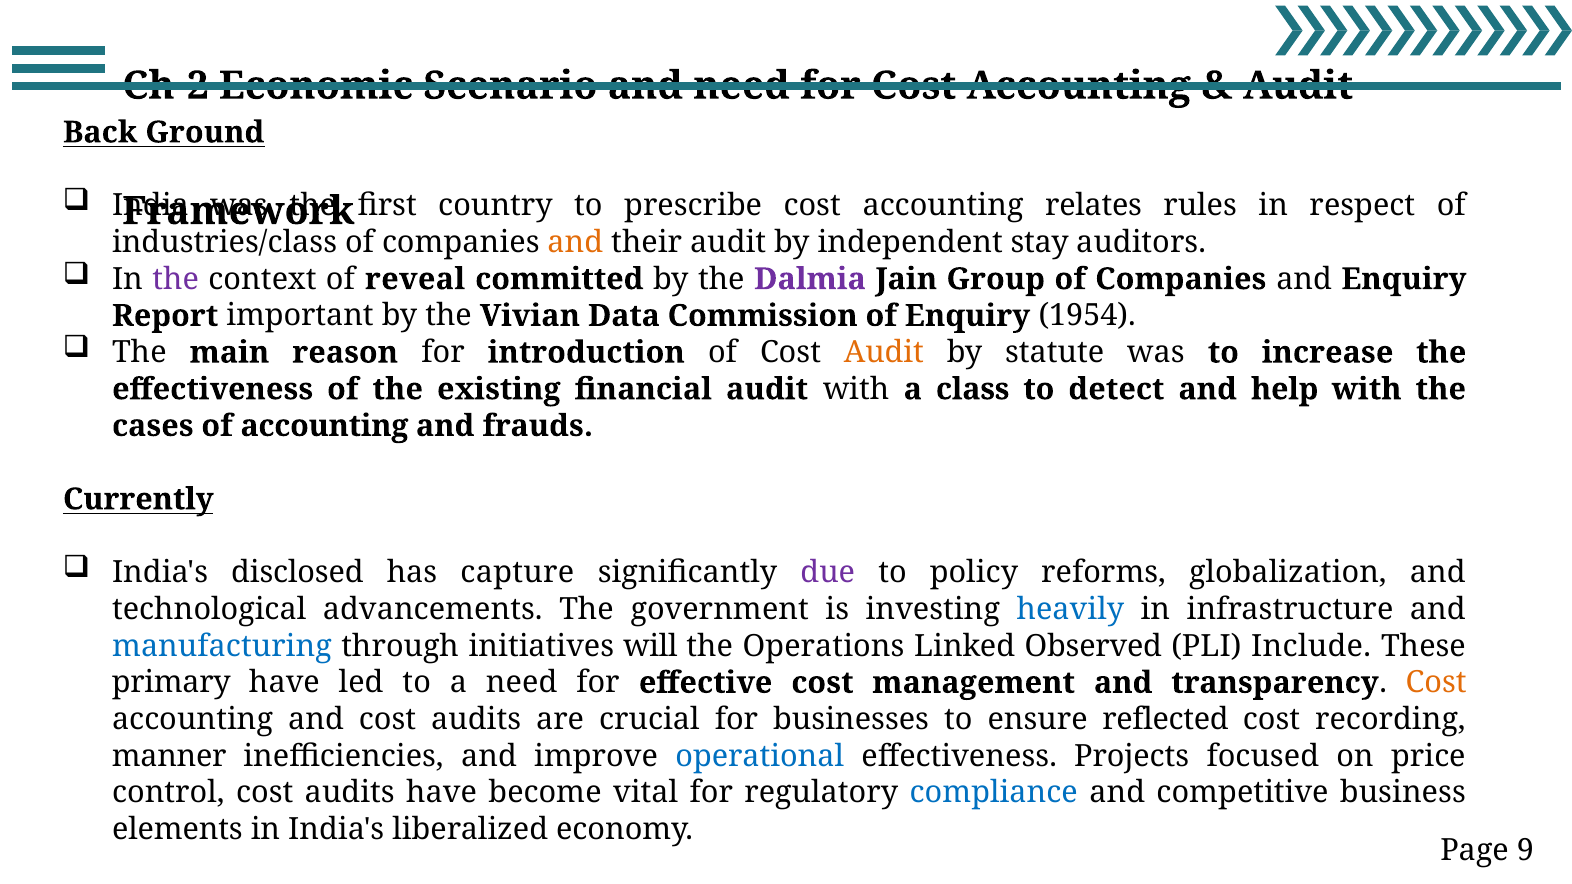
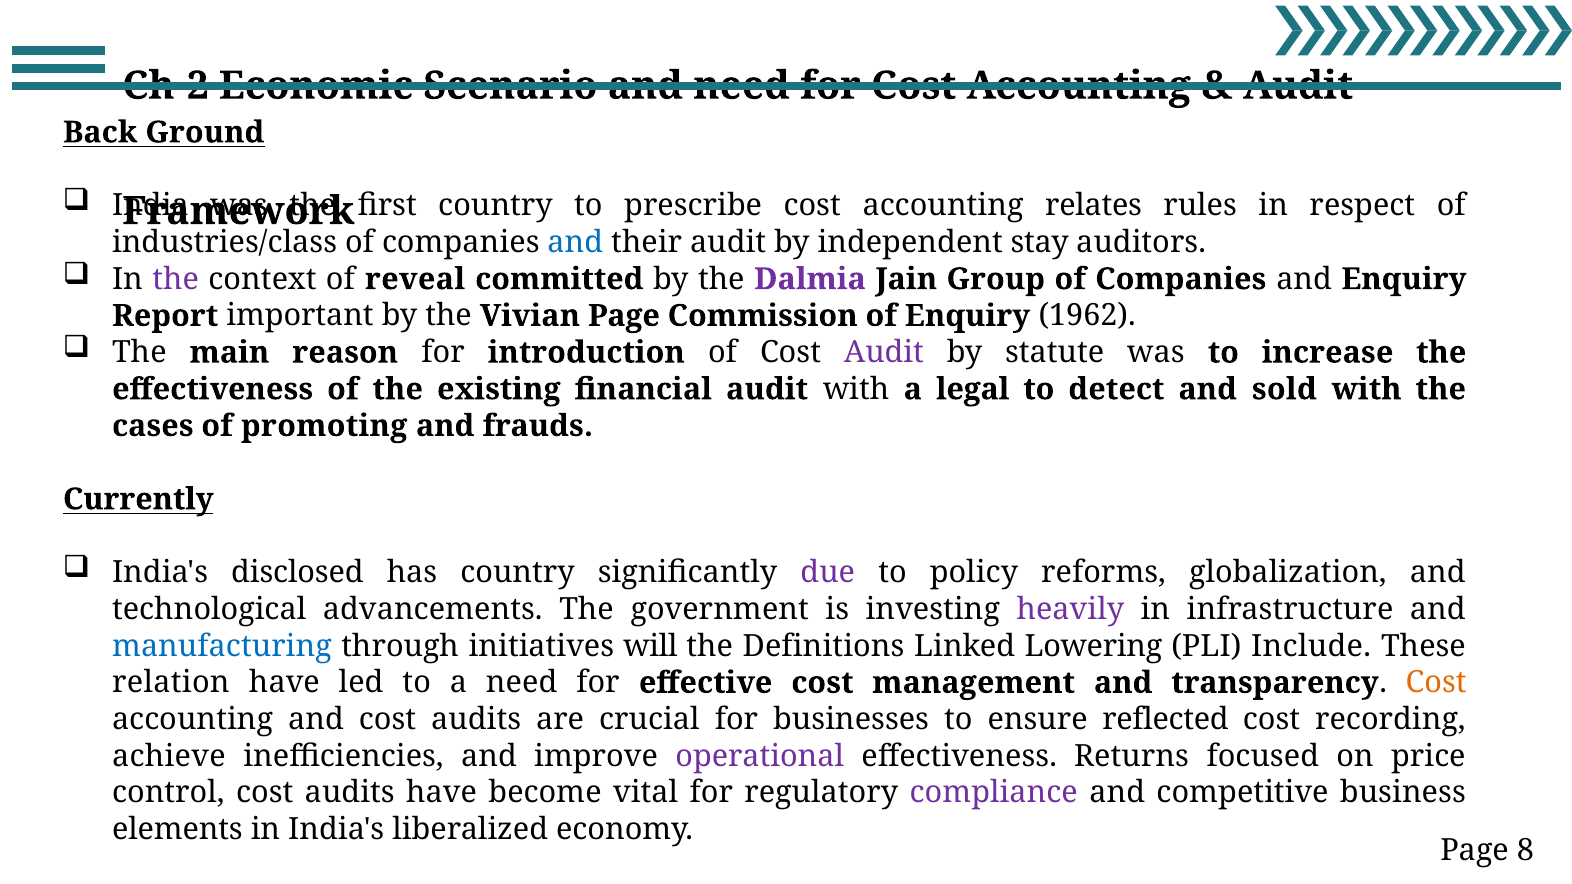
and colour: orange -> blue (575, 243)
Vivian Data: Data -> Page (624, 316)
1954: 1954 -> 1962 (1087, 316)
Audit colour: orange -> purple (884, 353)
class: class -> legal (973, 389)
help: help -> sold (1284, 389)
of accounting: accounting -> promoting (324, 426)
has capture: capture -> country (518, 573)
heavily colour: blue -> purple (1070, 610)
Operations: Operations -> Definitions (824, 646)
Observed: Observed -> Lowering (1093, 646)
primary: primary -> relation (171, 683)
manner: manner -> achieve (169, 756)
operational colour: blue -> purple (760, 756)
Projects: Projects -> Returns (1132, 756)
compliance colour: blue -> purple (994, 793)
9: 9 -> 8 (1525, 851)
